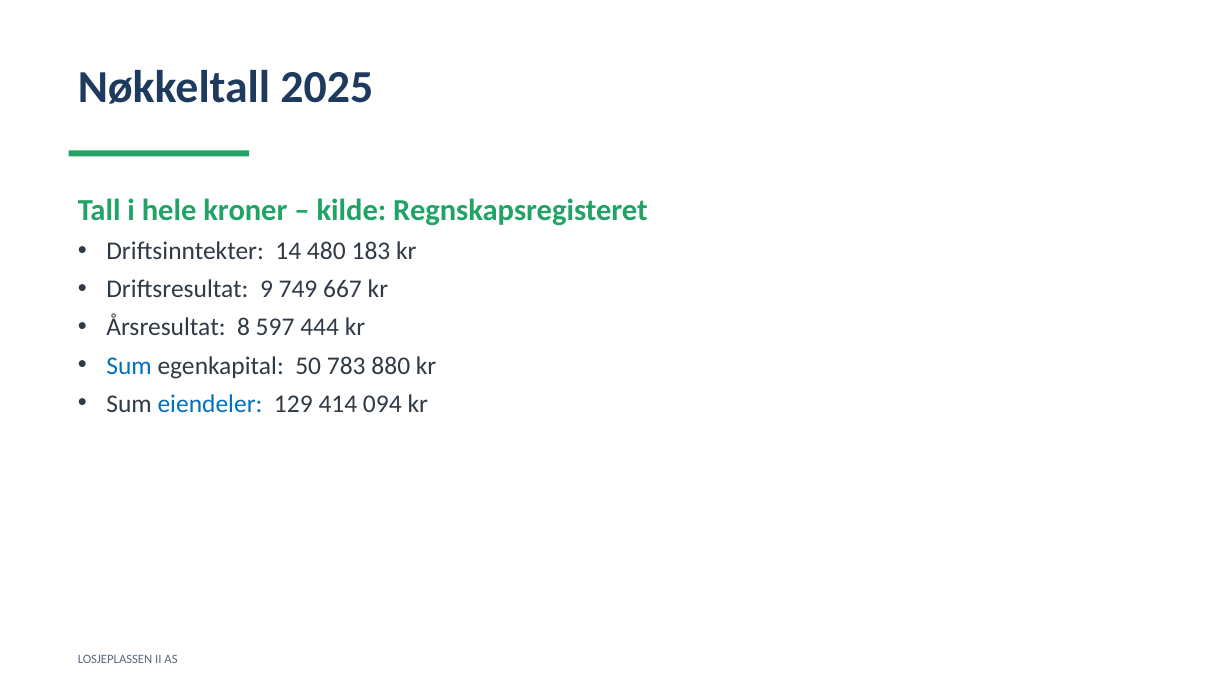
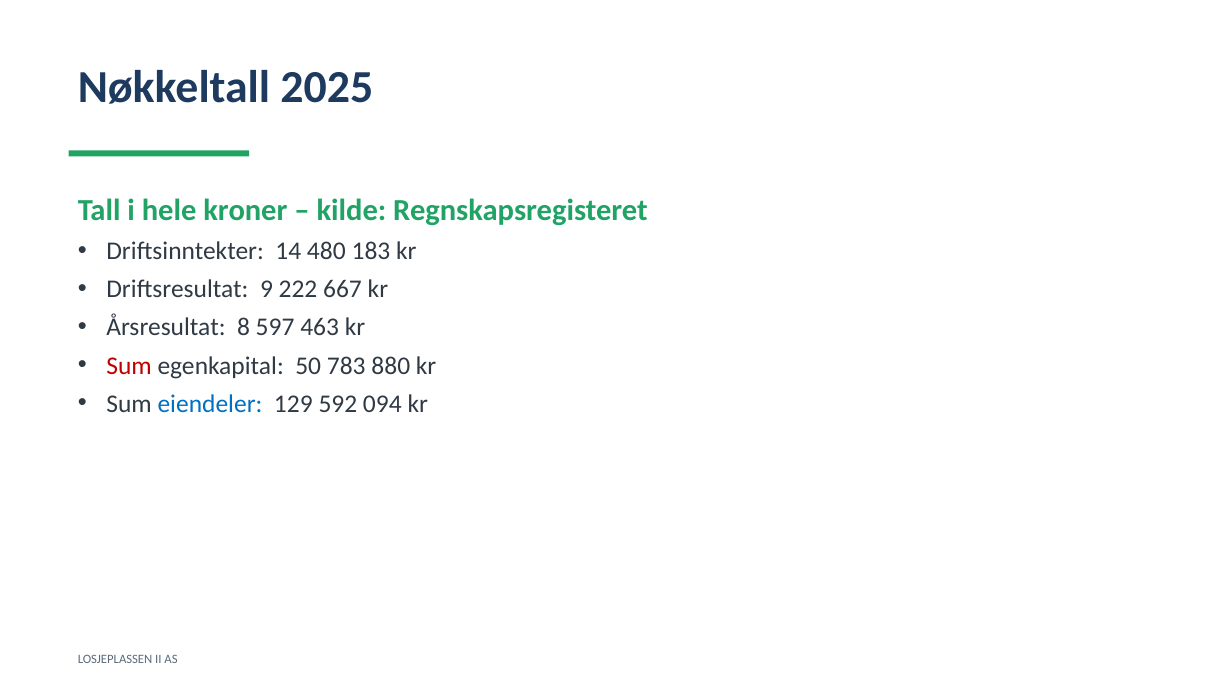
749: 749 -> 222 (298, 289)
444: 444 -> 463 (320, 328)
Sum colour: blue -> red (129, 366)
414: 414 -> 592 (338, 404)
